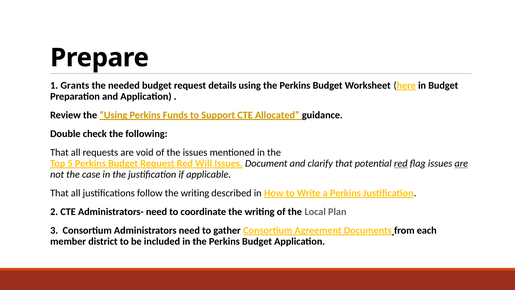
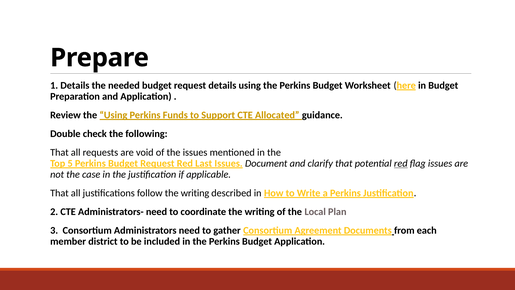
1 Grants: Grants -> Details (75, 85)
Will: Will -> Last (204, 163)
are underline: present -> none (461, 163)
